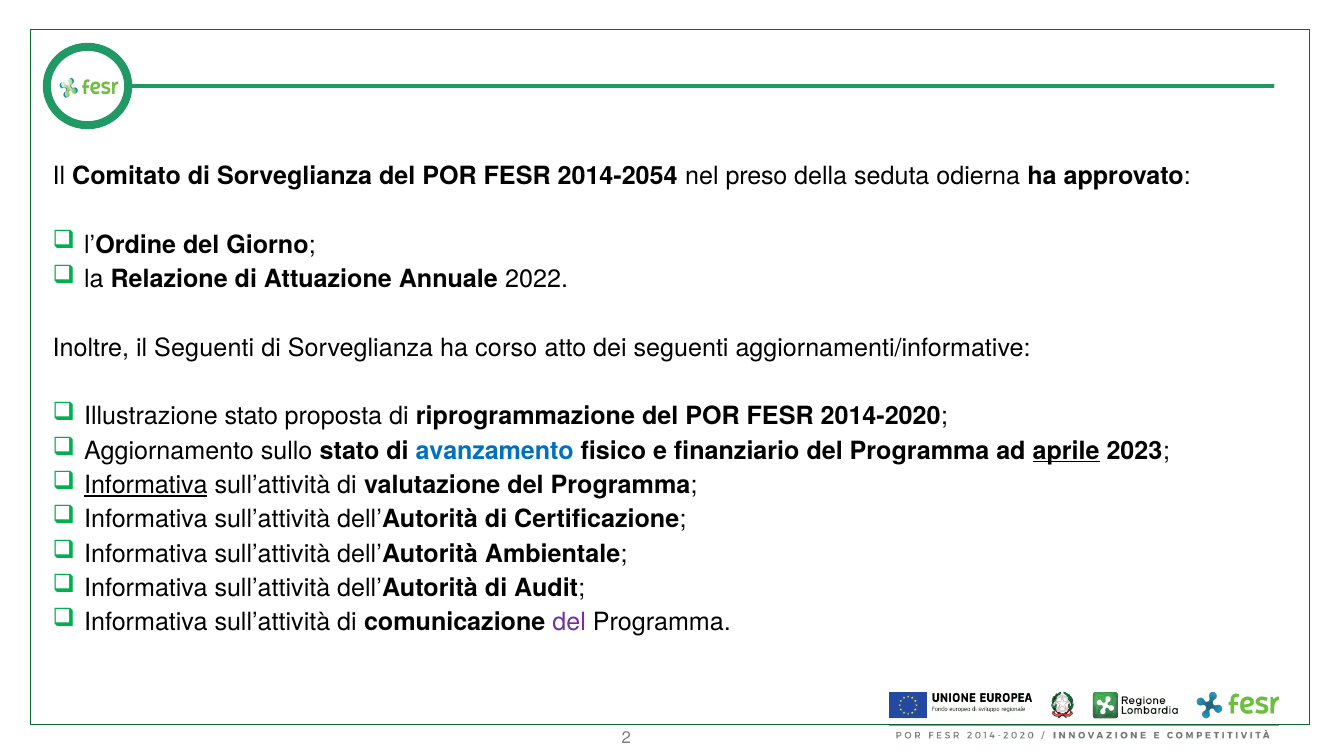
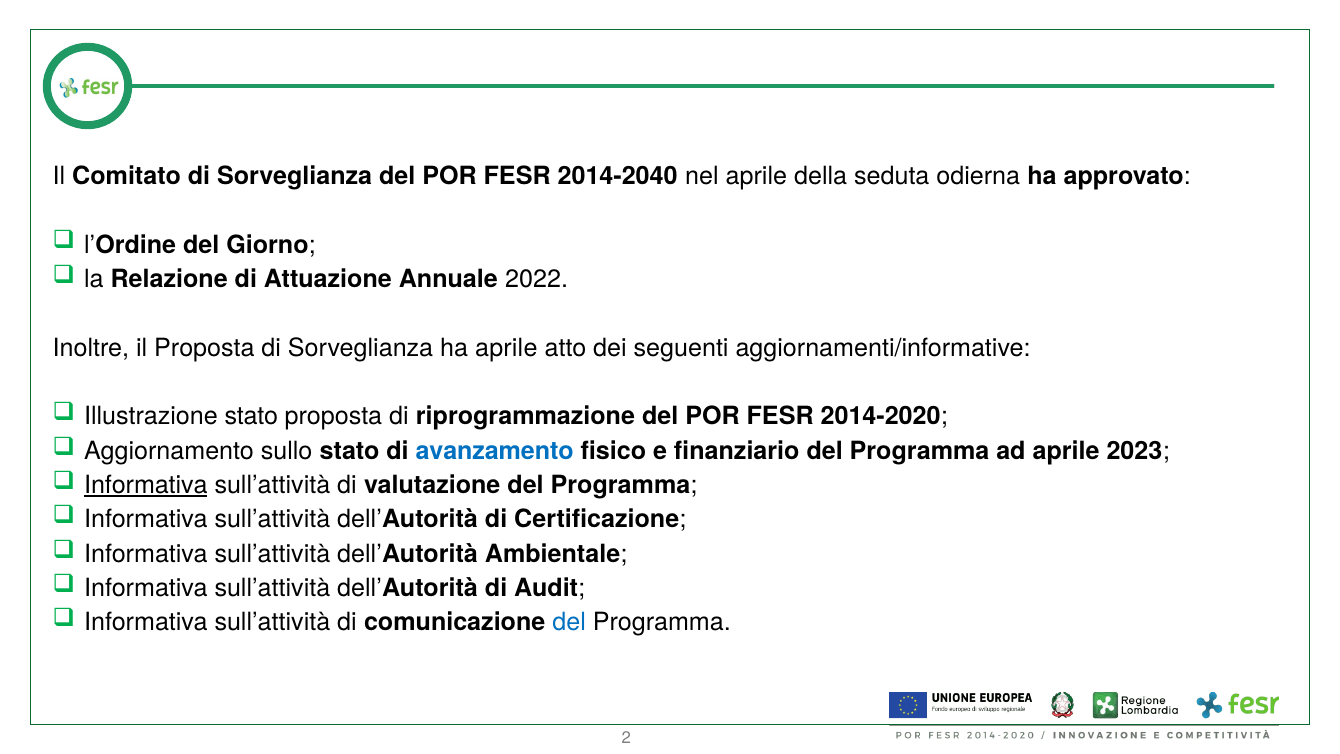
2014-2054: 2014-2054 -> 2014-2040 (618, 176)
nel preso: preso -> aprile (756, 176)
il Seguenti: Seguenti -> Proposta (204, 348)
ha corso: corso -> aprile (506, 348)
aprile underline: present -> none (1066, 451)
del colour: purple -> blue (569, 622)
